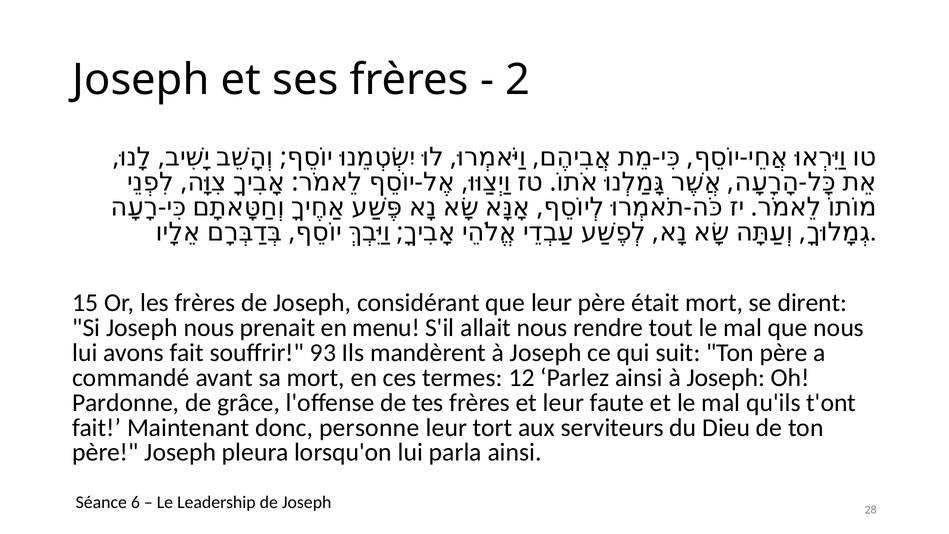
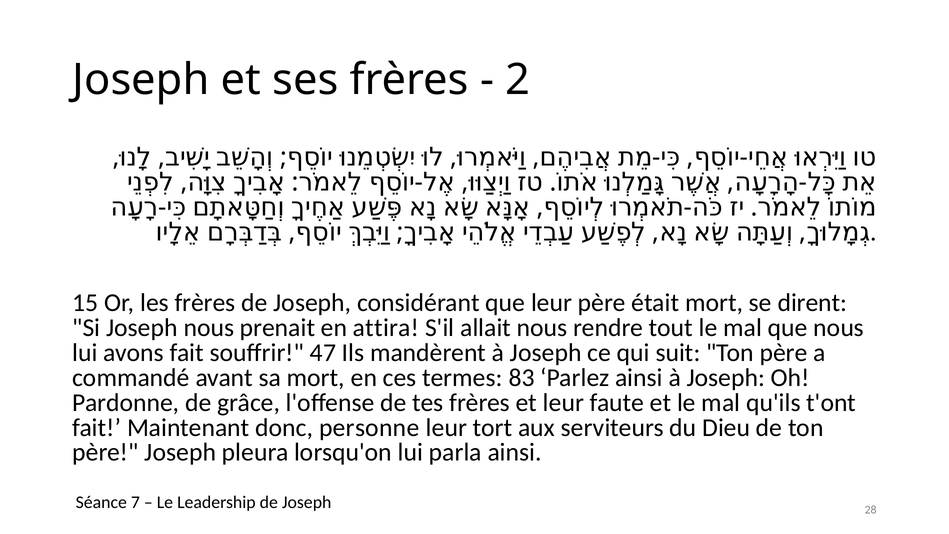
menu: menu -> attira (386, 327)
93: 93 -> 47 (323, 352)
12: 12 -> 83 (522, 377)
6: 6 -> 7 (135, 502)
